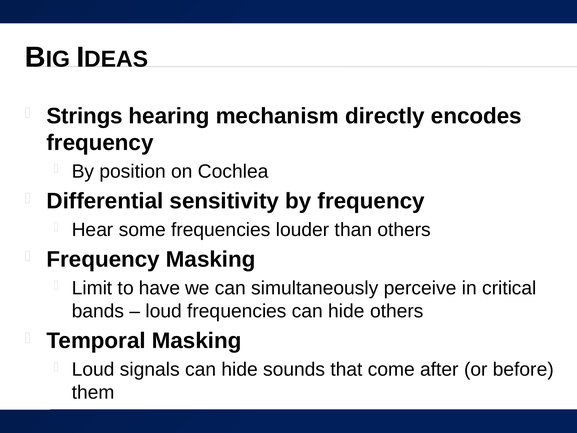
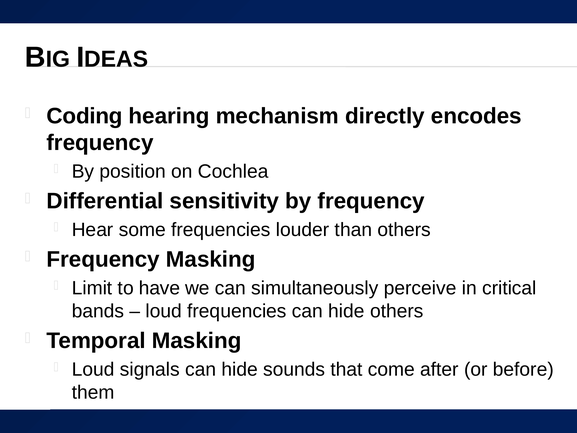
Strings: Strings -> Coding (85, 116)
